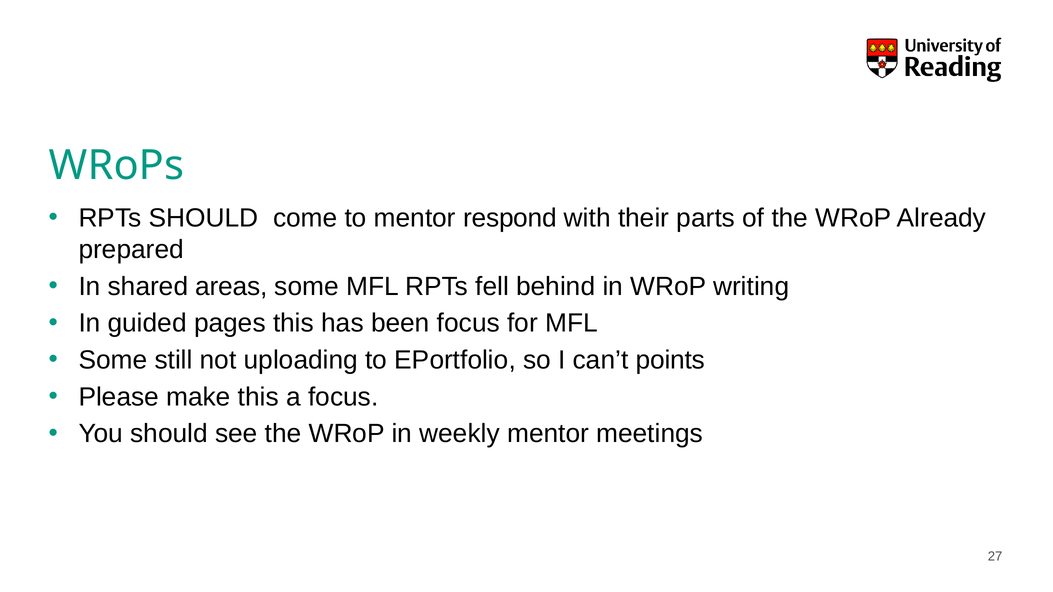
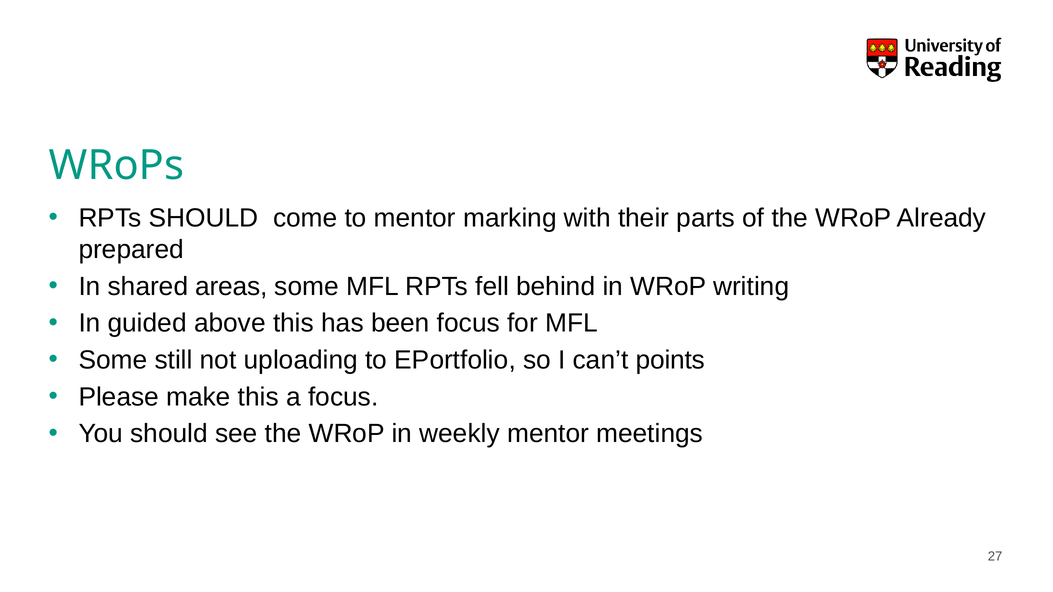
respond: respond -> marking (510, 218)
pages: pages -> above (230, 323)
